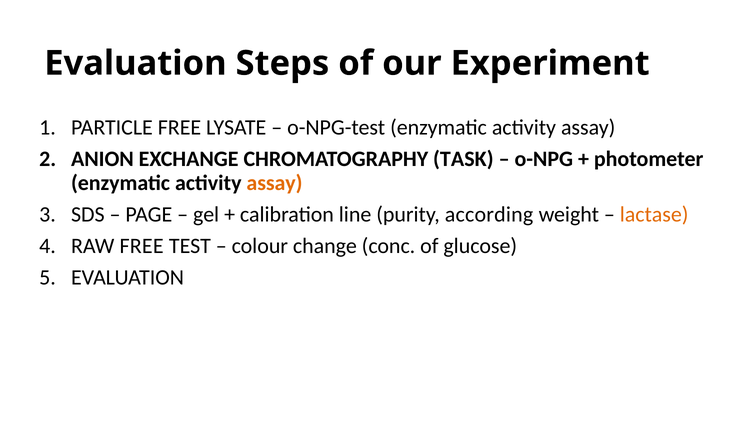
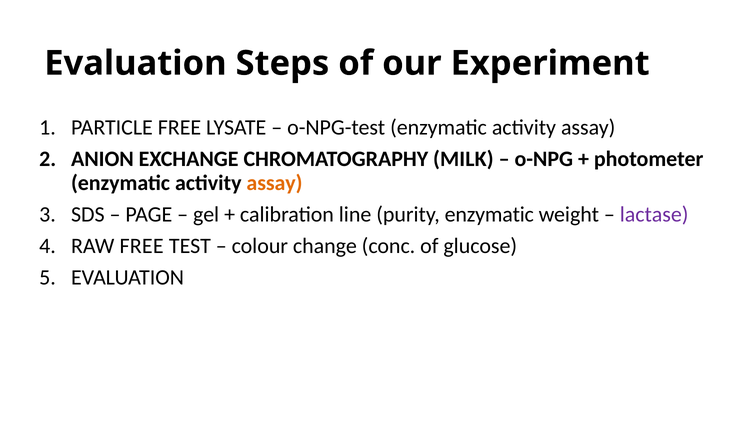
TASK: TASK -> MILK (463, 159)
purity according: according -> enzymatic (489, 214)
lactase colour: orange -> purple (654, 214)
